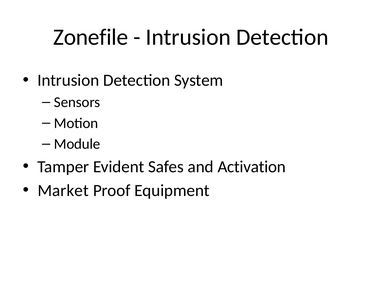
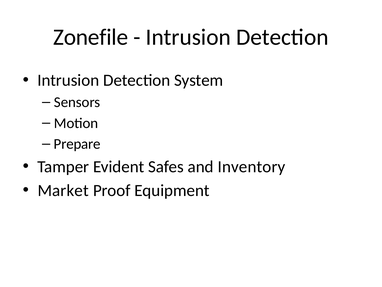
Module: Module -> Prepare (77, 144)
Activation: Activation -> Inventory (251, 166)
